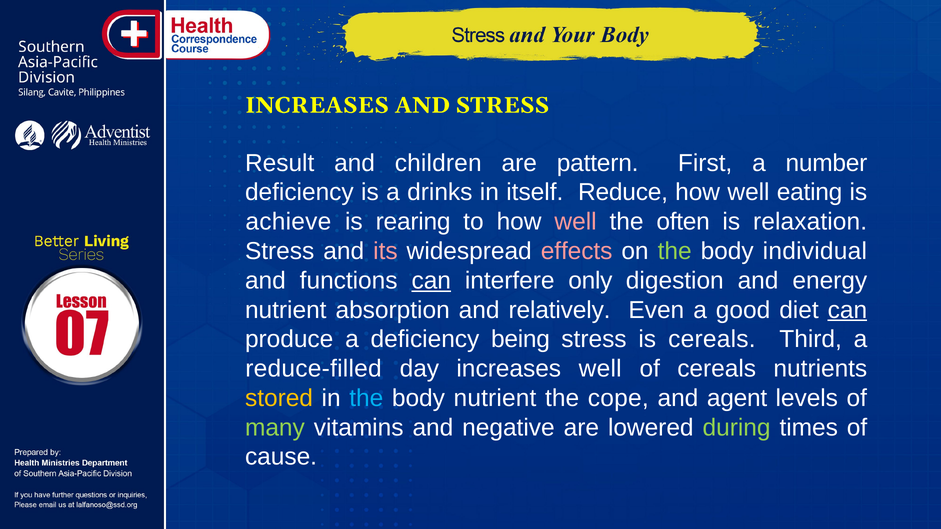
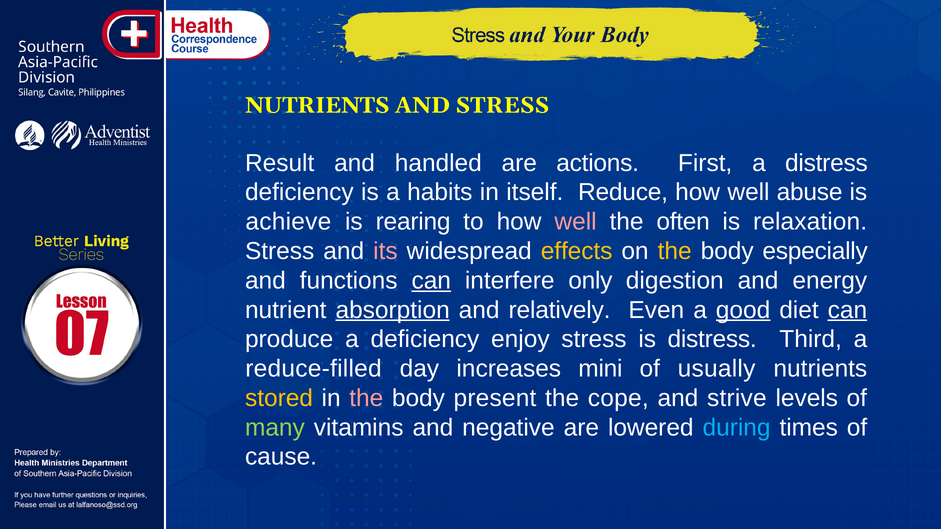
INCREASES: INCREASES -> NUTRIENTS (317, 105)
children: children -> handled (438, 163)
pattern: pattern -> actions (598, 163)
a number: number -> distress (826, 163)
drinks: drinks -> habits (440, 193)
eating: eating -> abuse (810, 193)
effects colour: pink -> yellow (577, 251)
the colour: light green -> yellow (675, 251)
individual: individual -> especially (815, 251)
absorption underline: none -> present (393, 310)
good underline: none -> present (743, 310)
being: being -> enjoy (520, 340)
is cereals: cereals -> distress (712, 340)
increases well: well -> mini (600, 369)
of cereals: cereals -> usually (717, 369)
the colour: light blue -> pink (366, 398)
body nutrient: nutrient -> present (495, 398)
agent: agent -> strive (737, 398)
during colour: light green -> light blue (737, 428)
